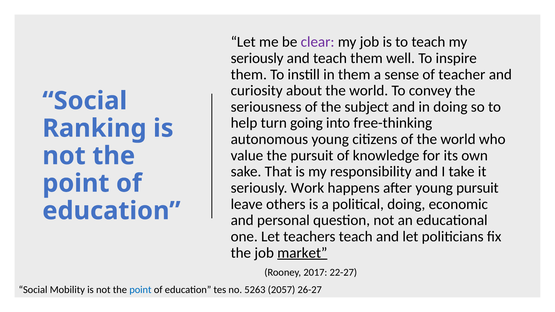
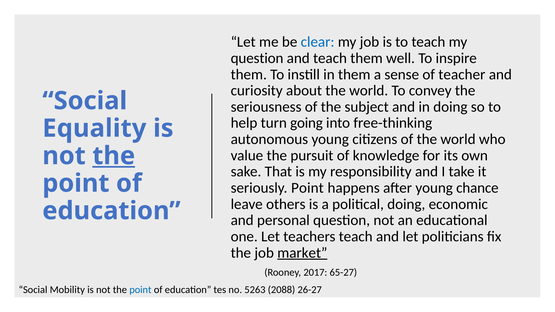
clear colour: purple -> blue (318, 42)
seriously: seriously -> question (257, 58)
Ranking: Ranking -> Equality (94, 128)
the underline: none -> present (114, 156)
seriously Work: Work -> Point (307, 188)
young pursuit: pursuit -> chance (477, 188)
22-27: 22-27 -> 65-27 (343, 272)
2057: 2057 -> 2088 (282, 290)
